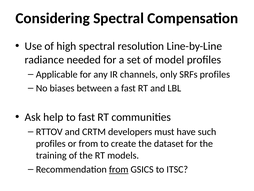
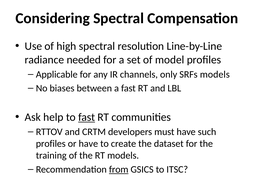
SRFs profiles: profiles -> models (215, 74)
fast underline: none -> present (87, 117)
or from: from -> have (88, 143)
